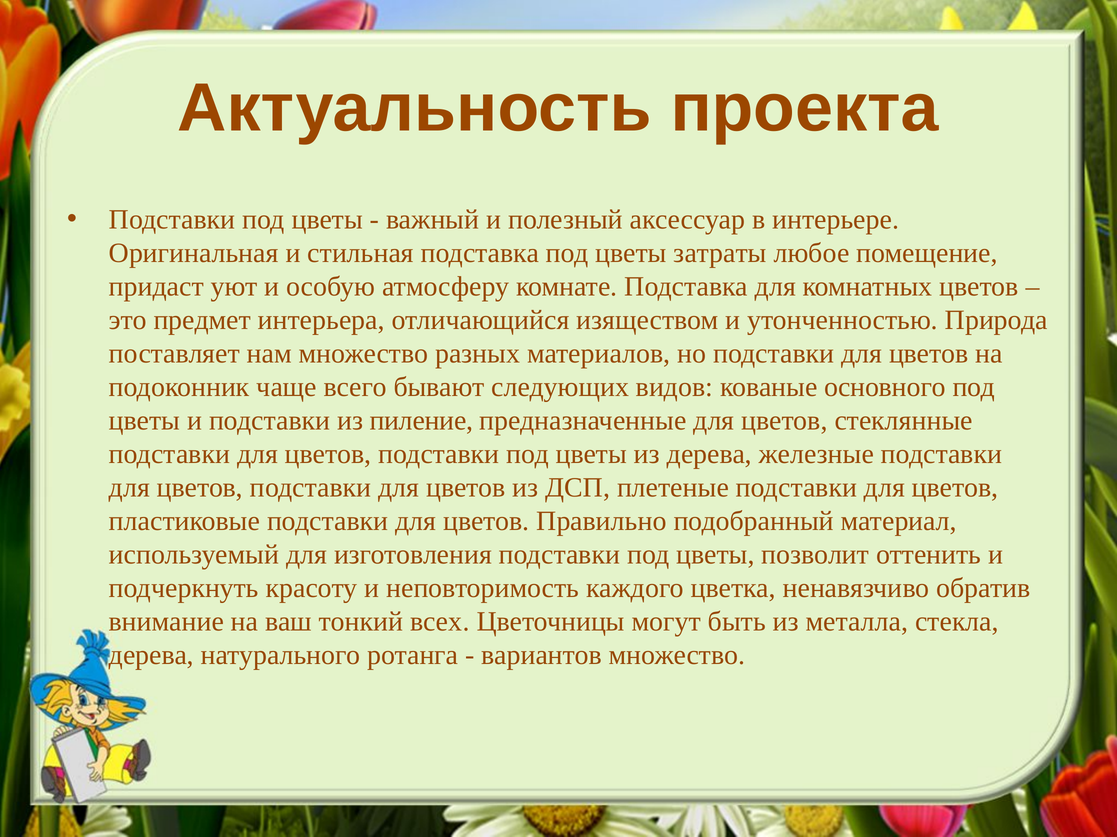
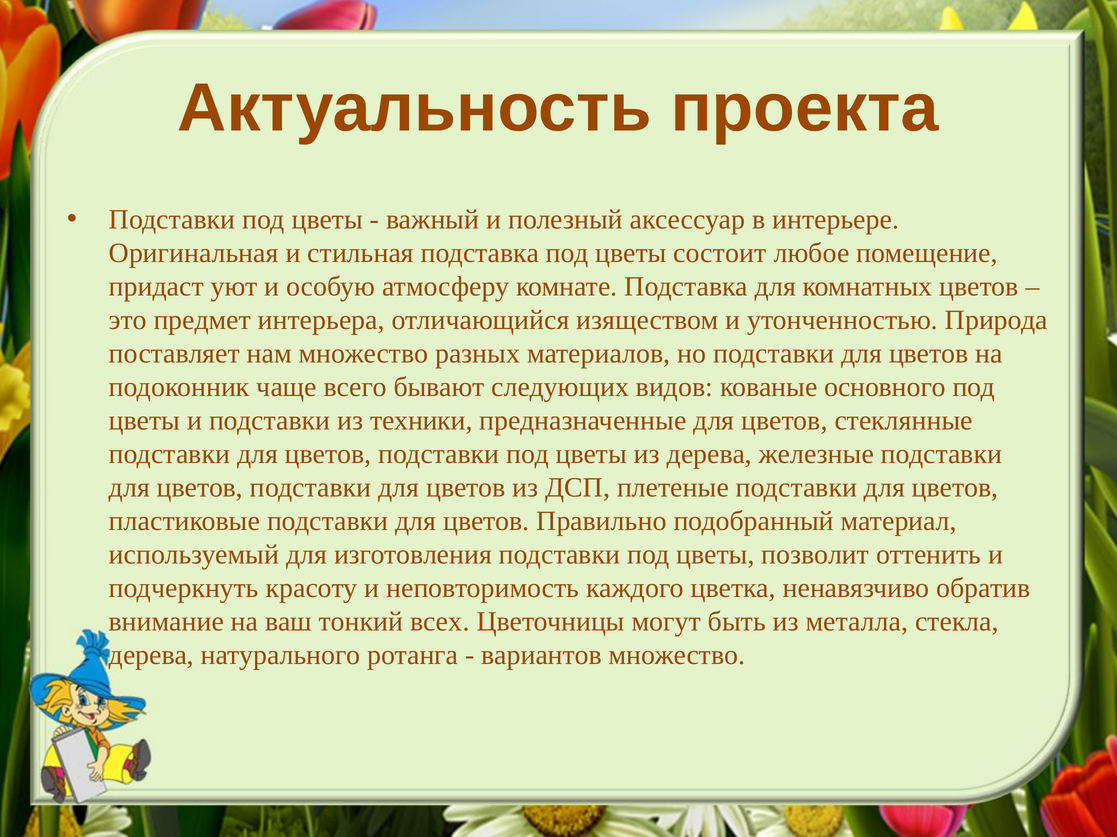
затраты: затраты -> состоит (720, 253)
пиление: пиление -> техники (421, 421)
